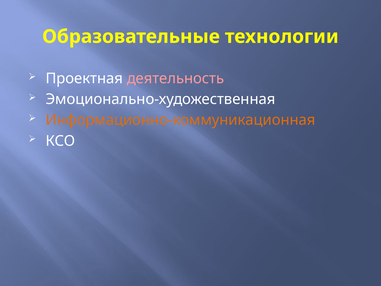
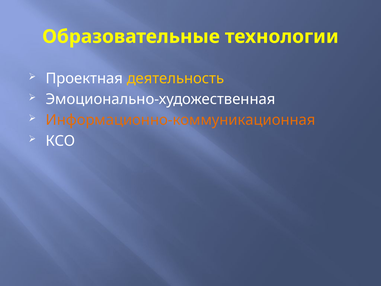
деятельность colour: pink -> yellow (175, 78)
